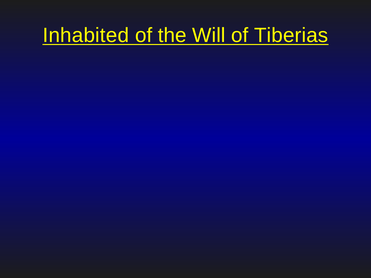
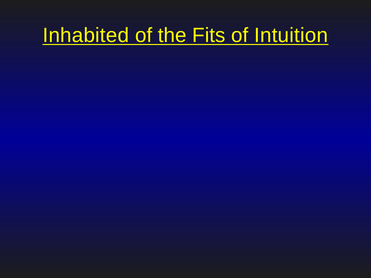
Will: Will -> Fits (209, 35)
Tiberias: Tiberias -> Intuition (291, 35)
